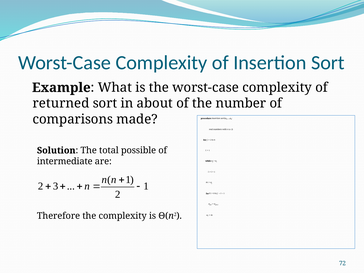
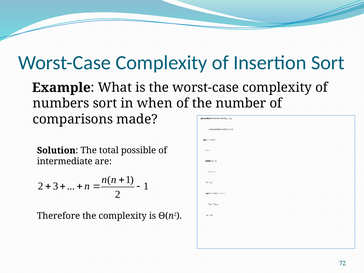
returned: returned -> numbers (61, 103)
about: about -> when (155, 103)
